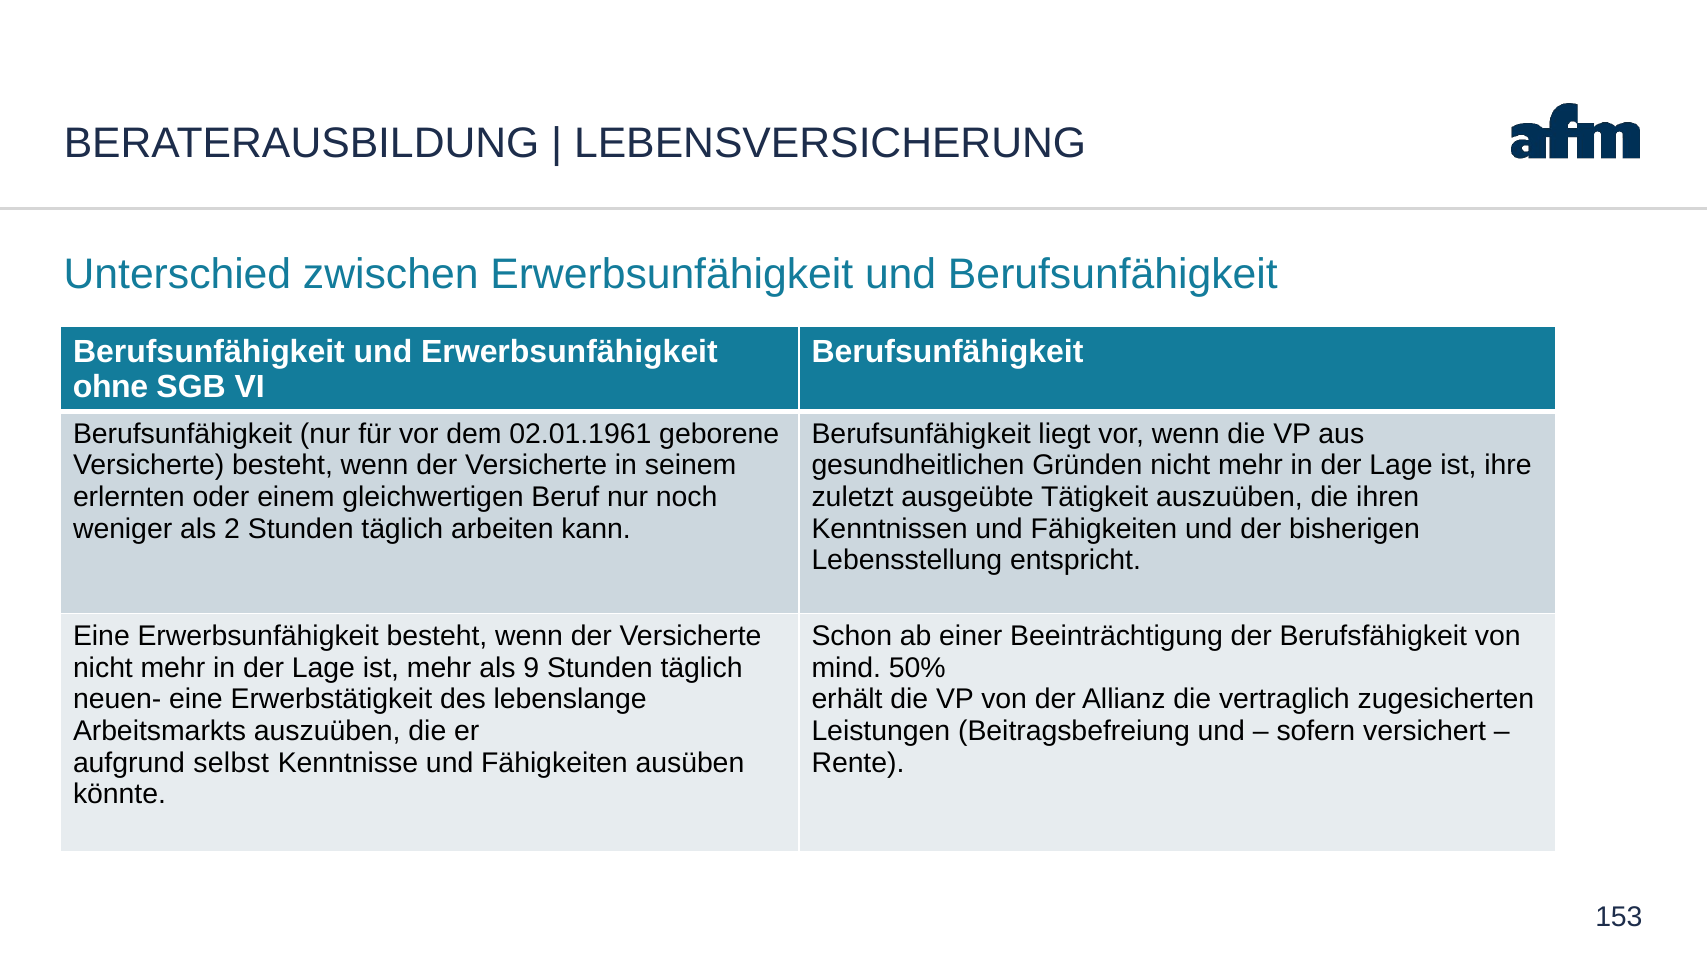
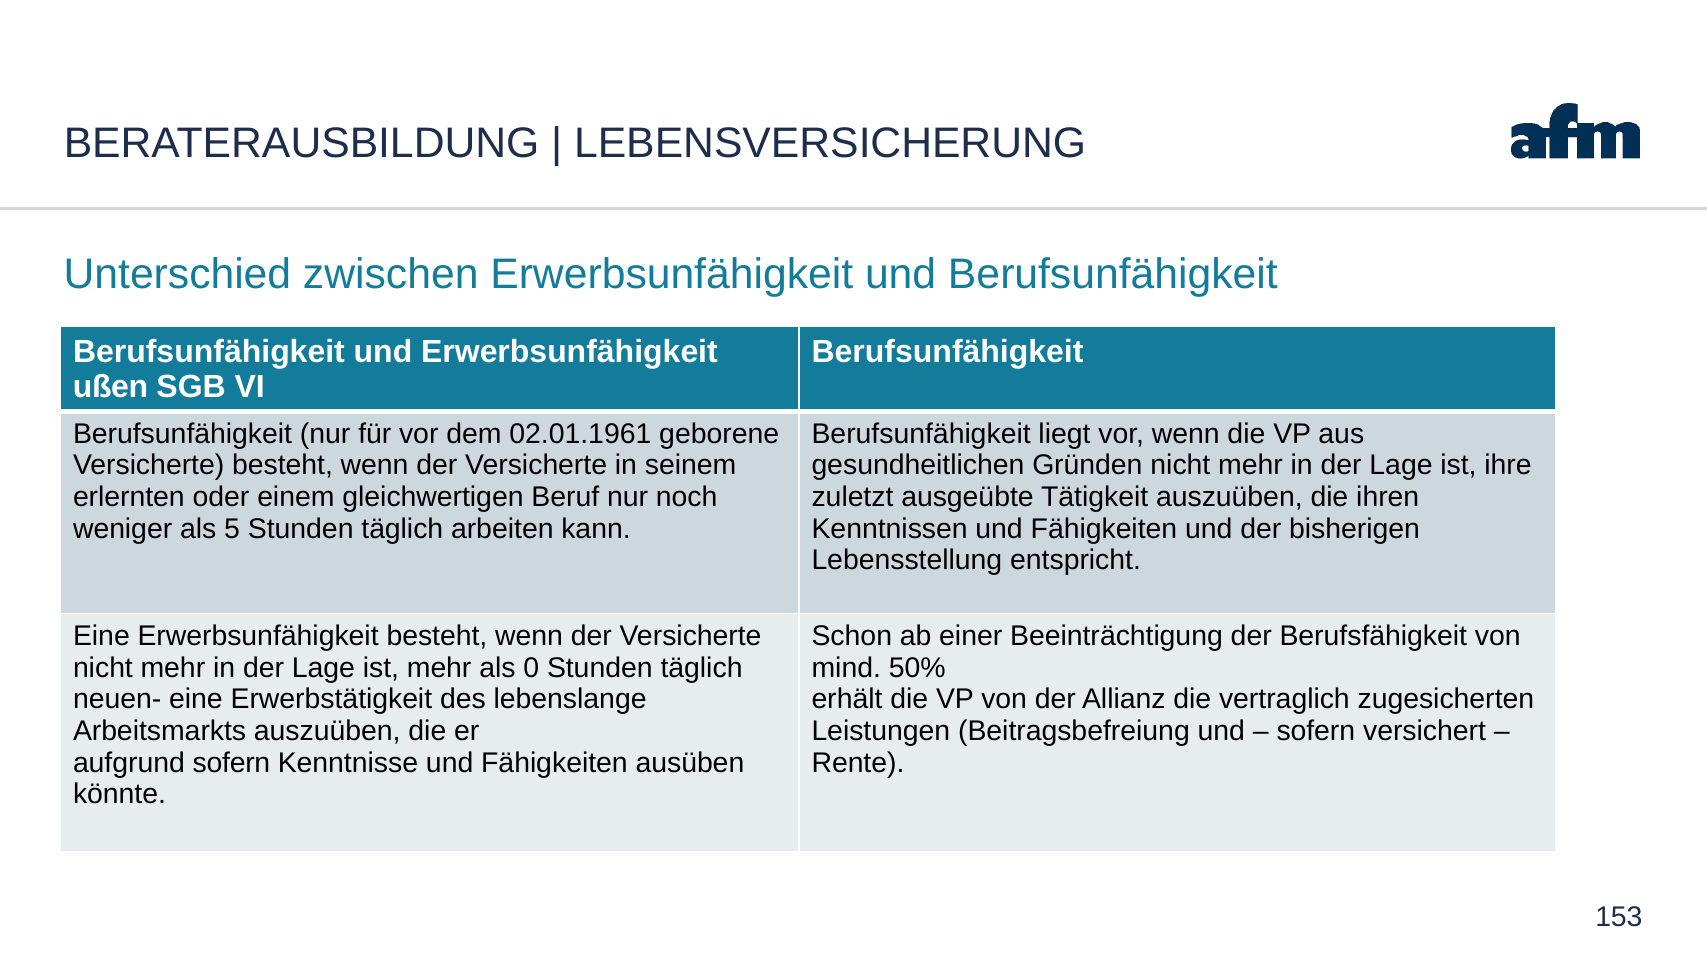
ohne: ohne -> ußen (111, 387)
2: 2 -> 5 (232, 529)
9: 9 -> 0 (531, 668)
aufgrund selbst: selbst -> sofern (232, 763)
